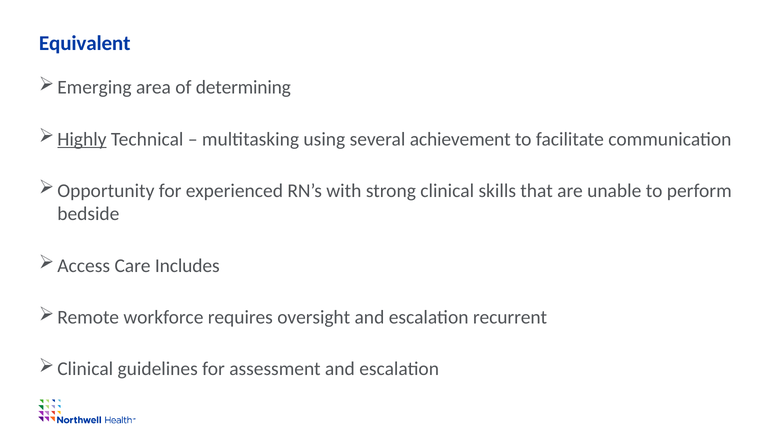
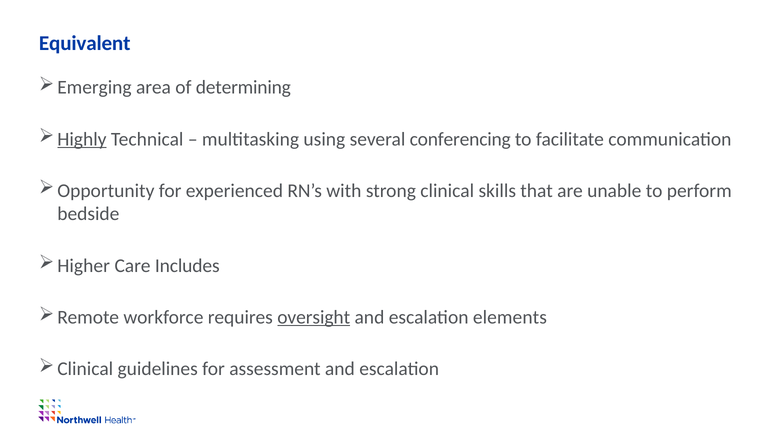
achievement: achievement -> conferencing (460, 139)
Access: Access -> Higher (84, 266)
oversight underline: none -> present (314, 318)
recurrent: recurrent -> elements (510, 318)
